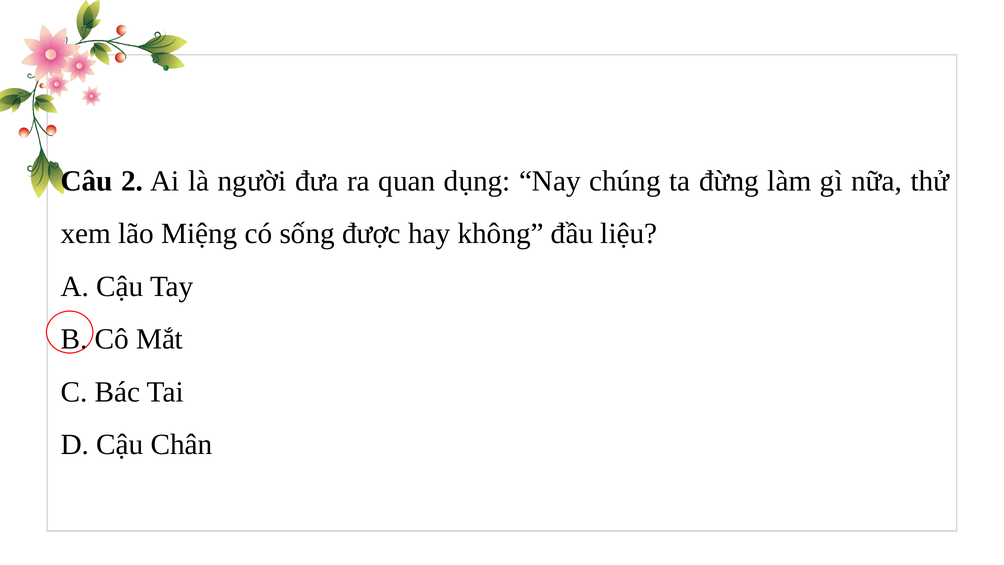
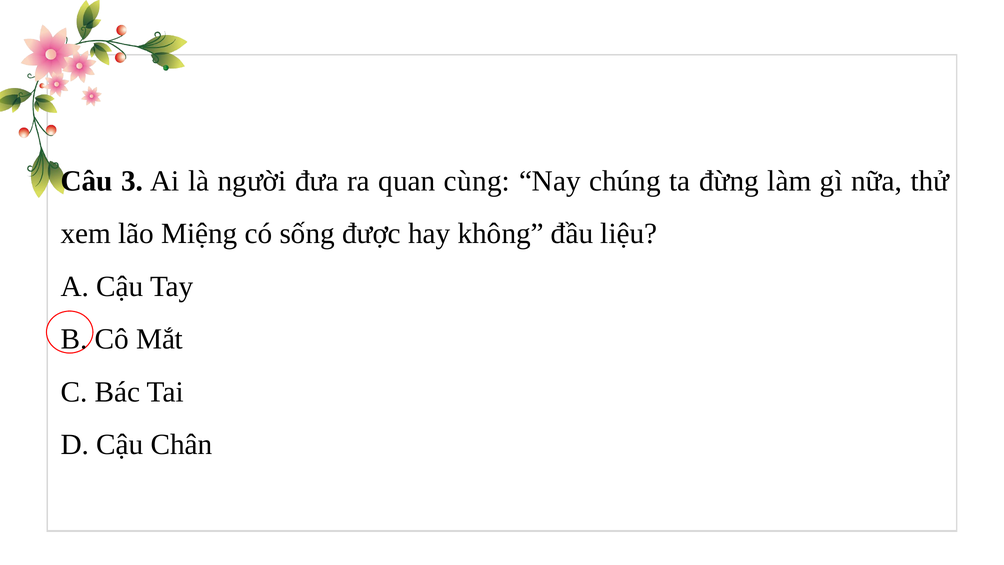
2: 2 -> 3 (132, 181)
dụng: dụng -> cùng (477, 181)
